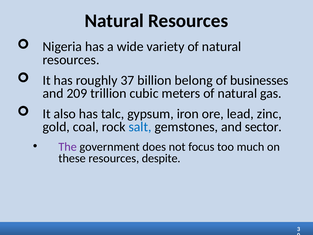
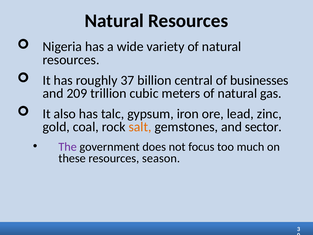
belong: belong -> central (194, 80)
salt colour: blue -> orange (140, 127)
despite: despite -> season (161, 158)
